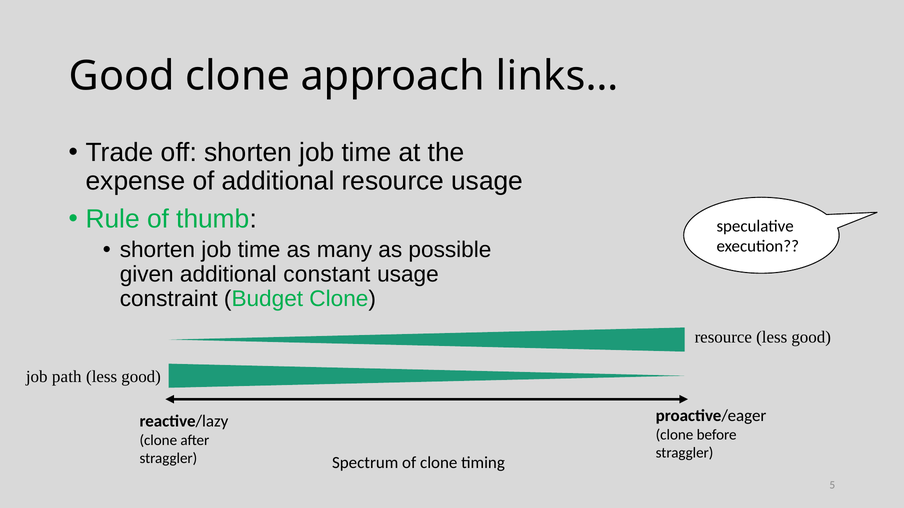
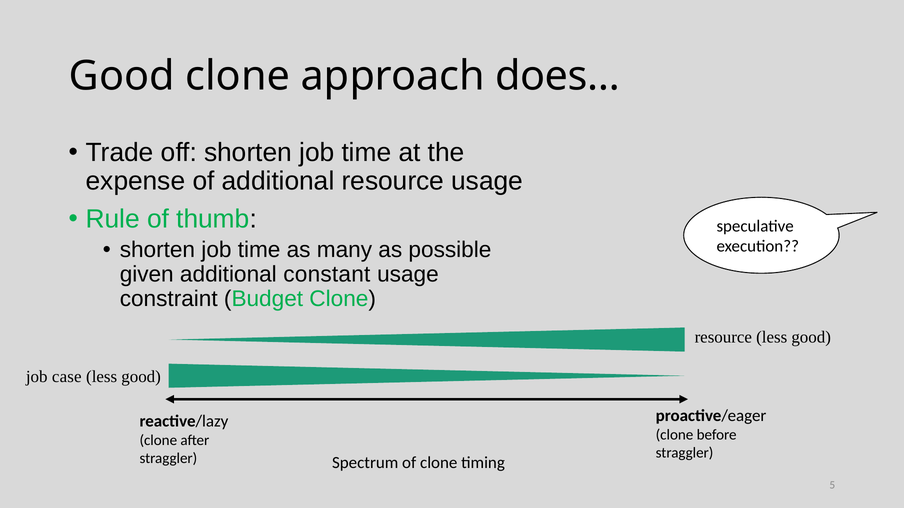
links…: links… -> does… (557, 76)
path: path -> case (67, 377)
